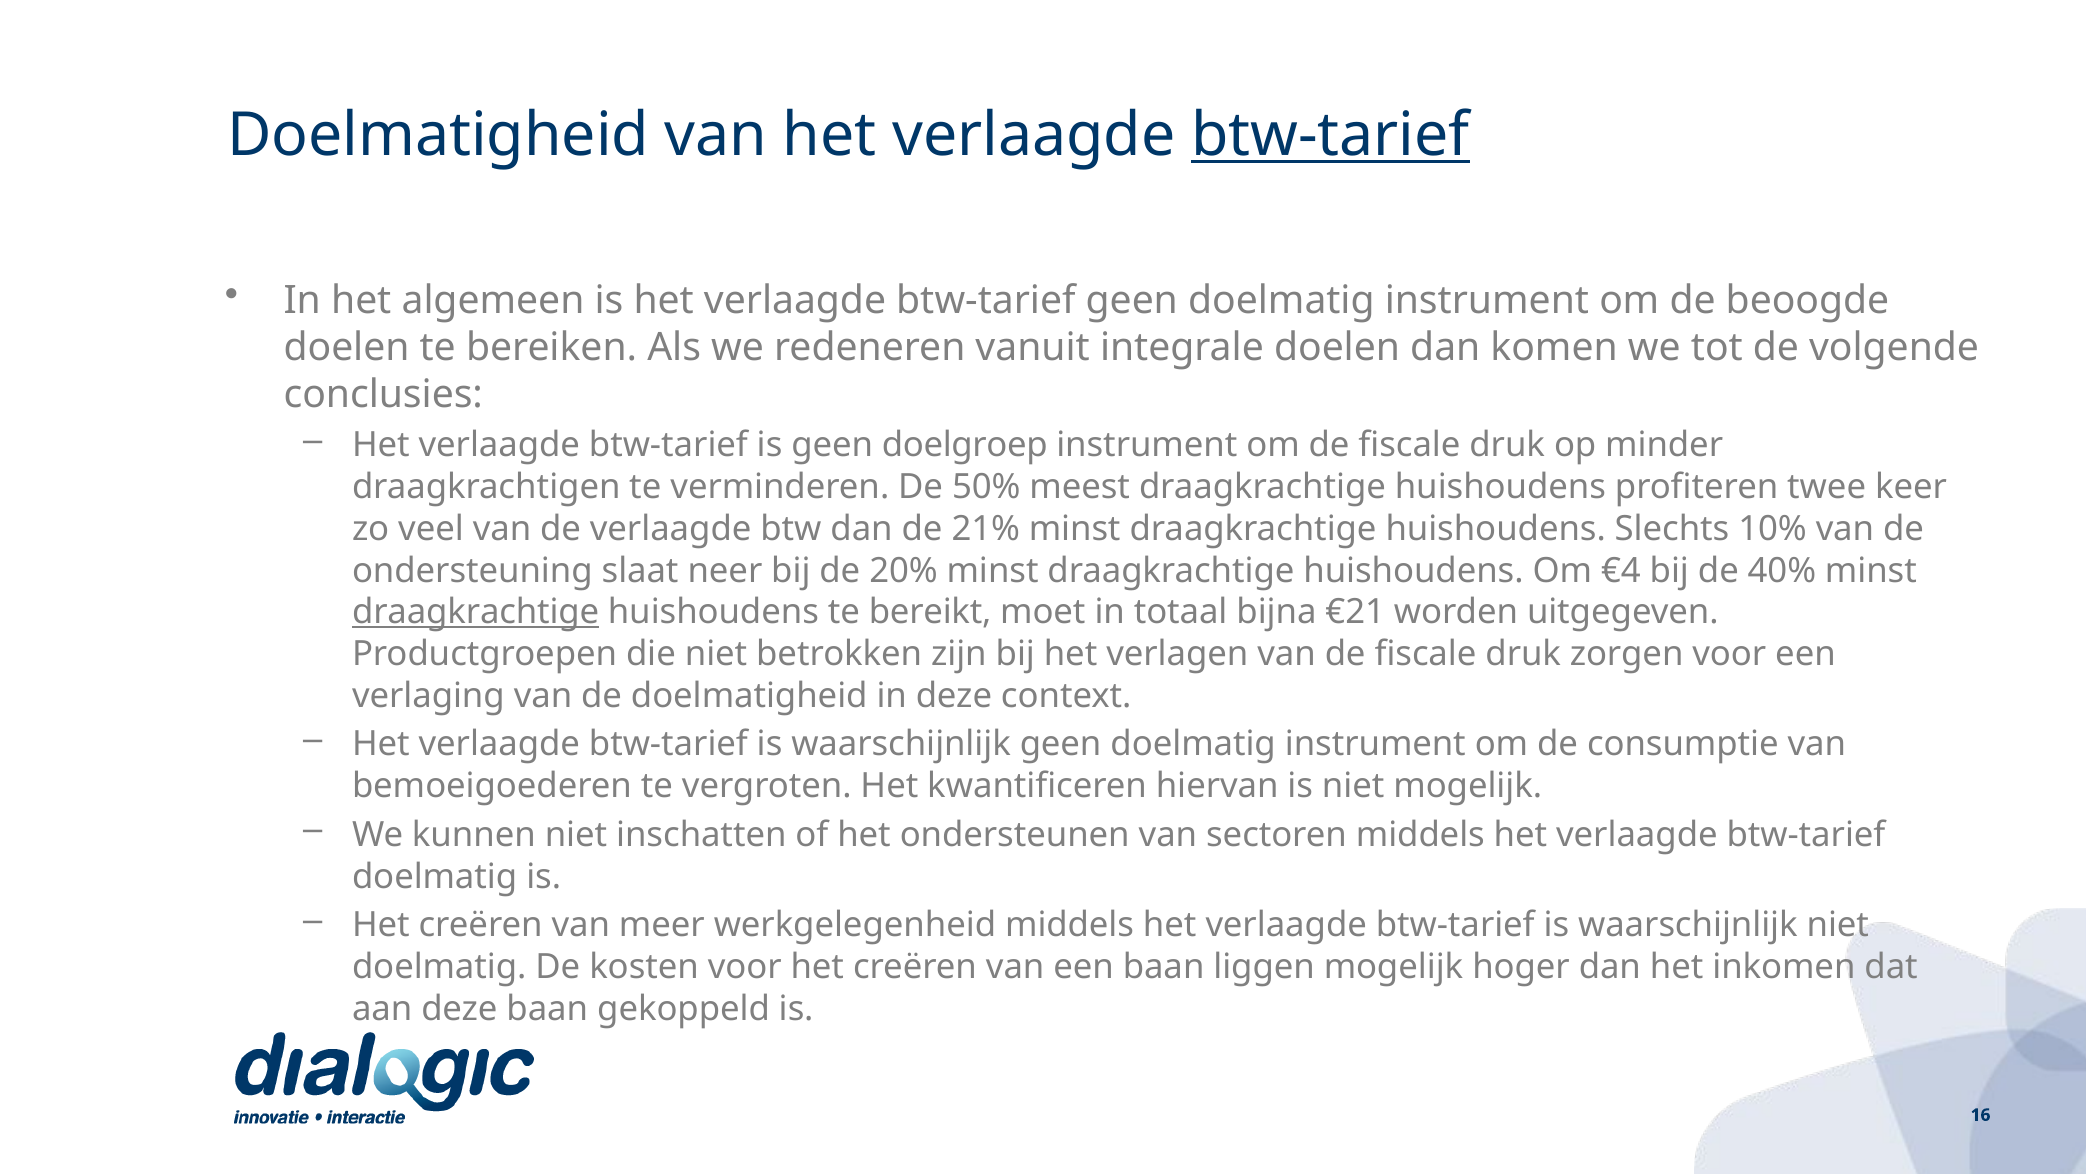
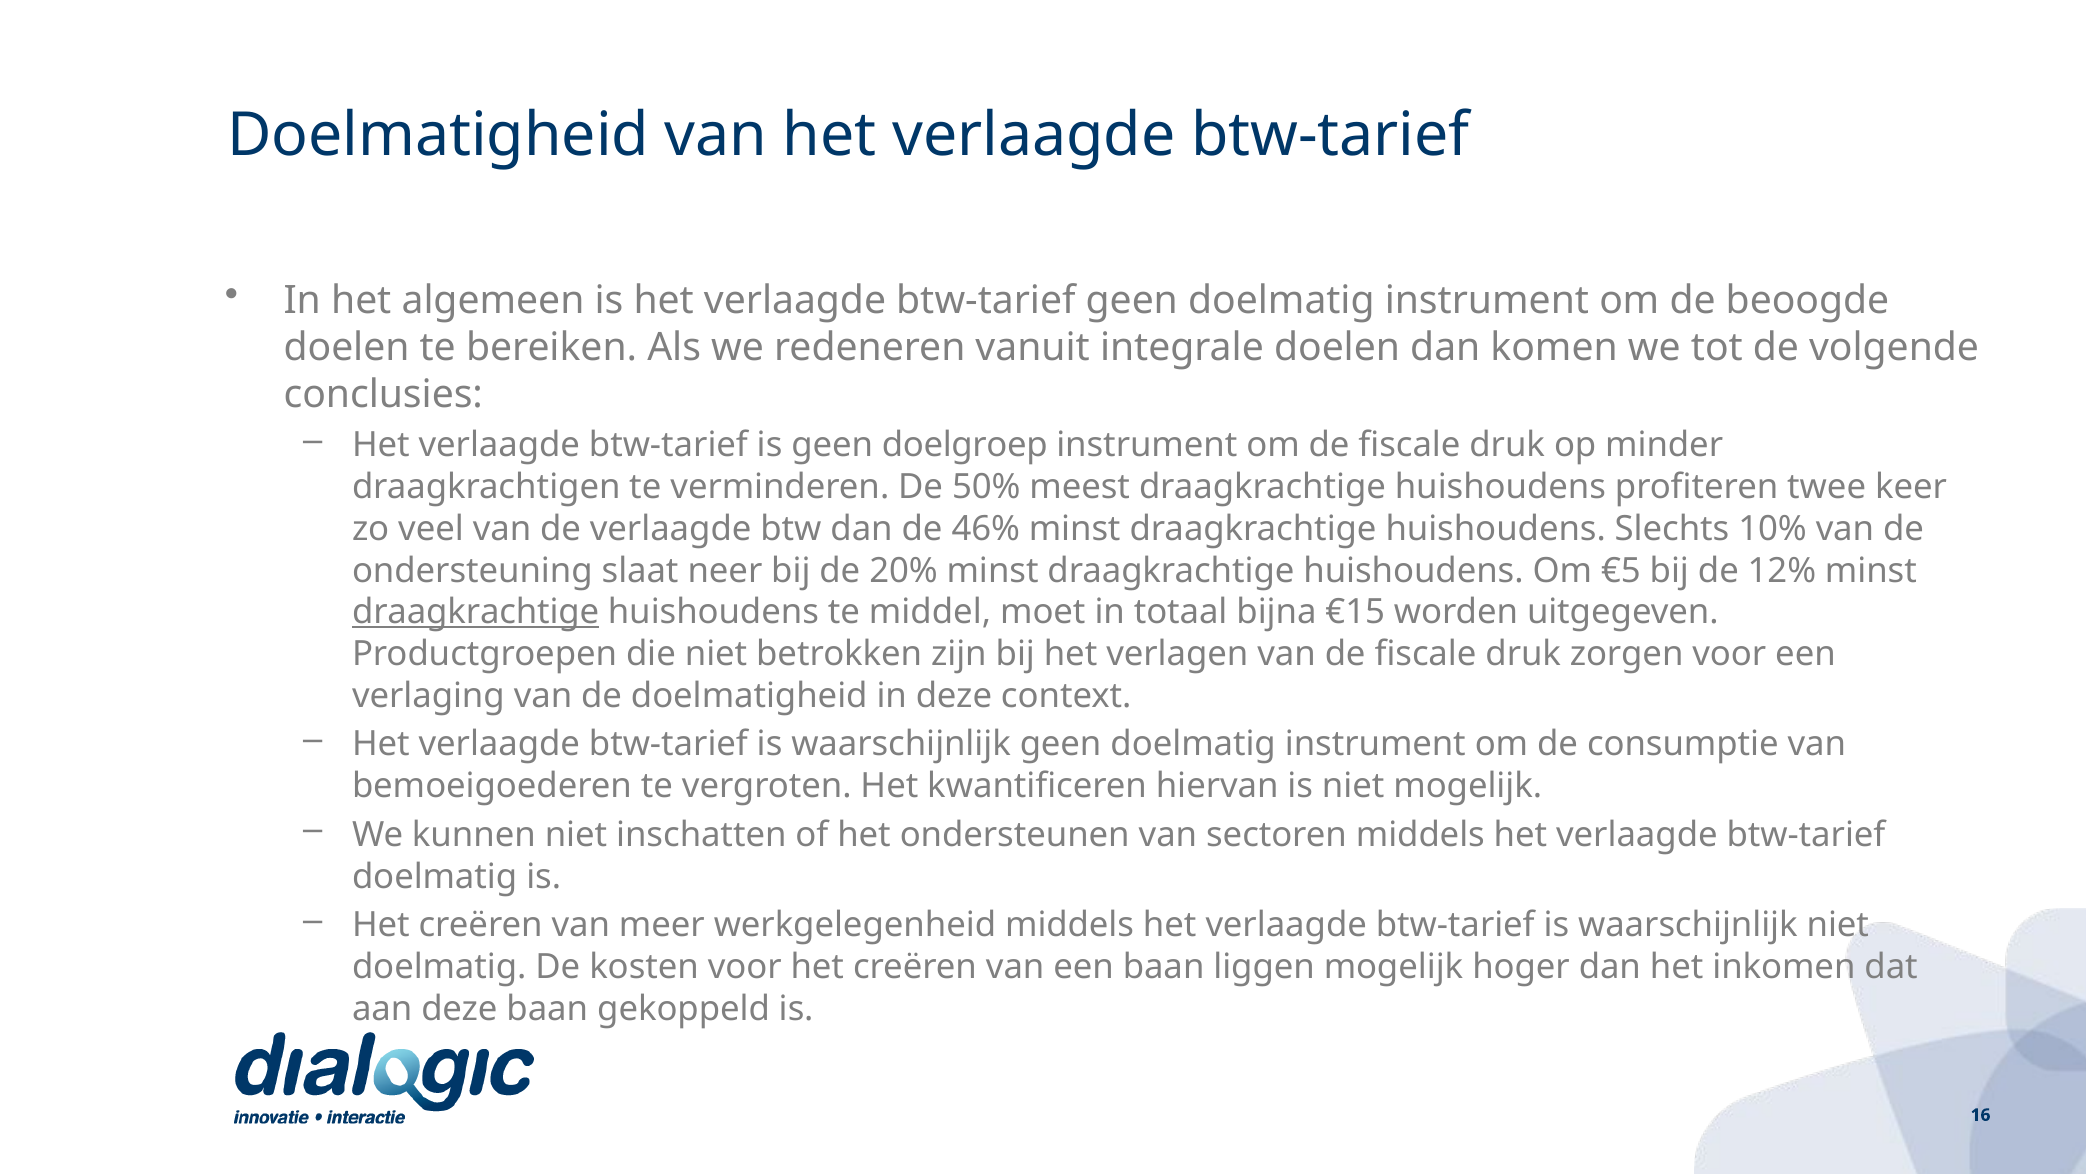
btw-tarief underline: present -> none (1330, 135)
21%: 21% -> 46% (986, 529)
€4: €4 -> €5 (1621, 570)
40%: 40% -> 12% (1782, 570)
bereikt: bereikt -> middel (930, 612)
€21: €21 -> €15 (1355, 612)
